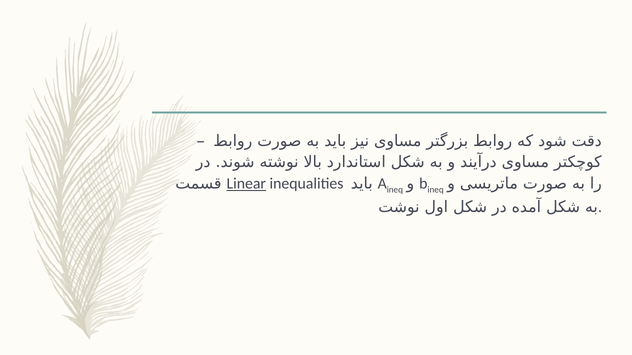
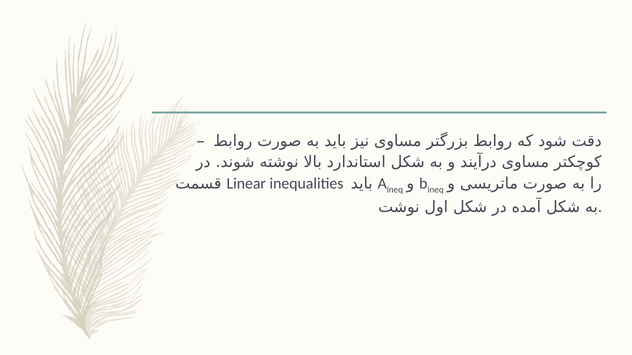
Linear underline: present -> none (246, 184)
